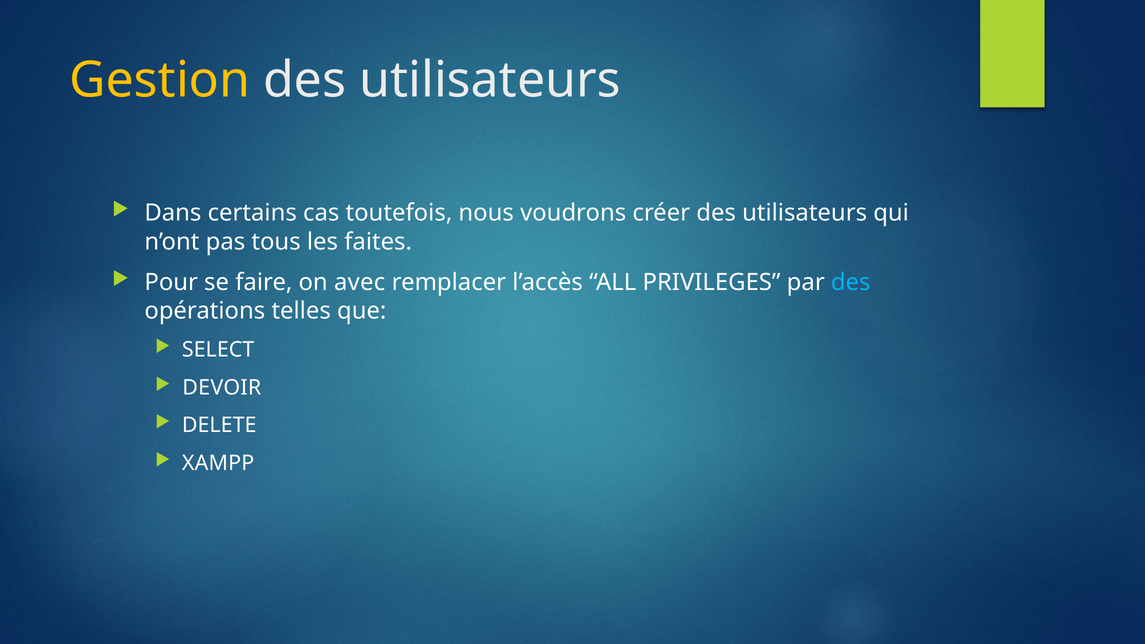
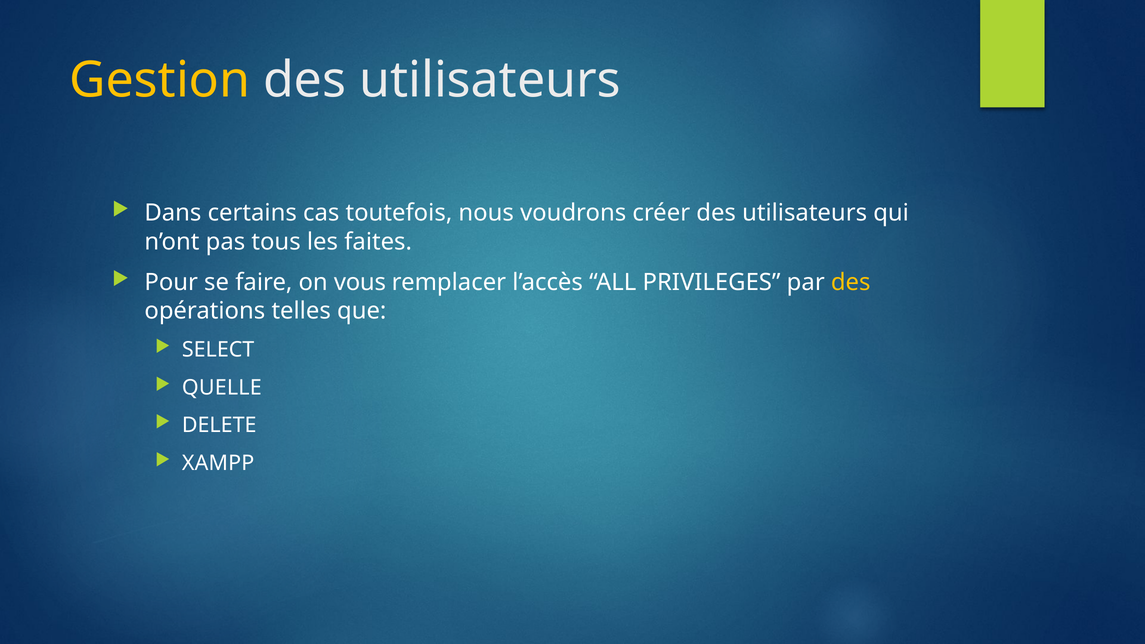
avec: avec -> vous (360, 282)
des colour: light blue -> yellow (851, 282)
DEVOIR: DEVOIR -> QUELLE (222, 388)
